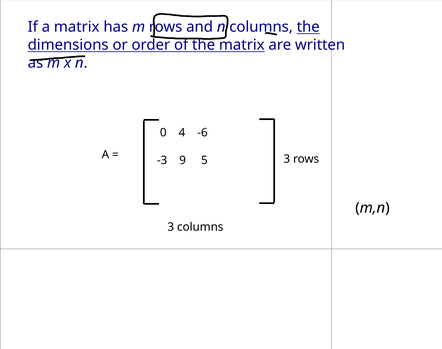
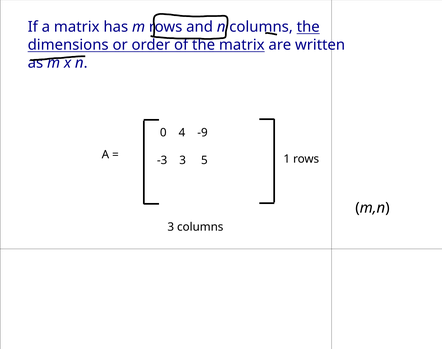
-6: -6 -> -9 (202, 132)
3: 3 -> 1 (287, 159)
-3 9: 9 -> 3 (183, 160)
